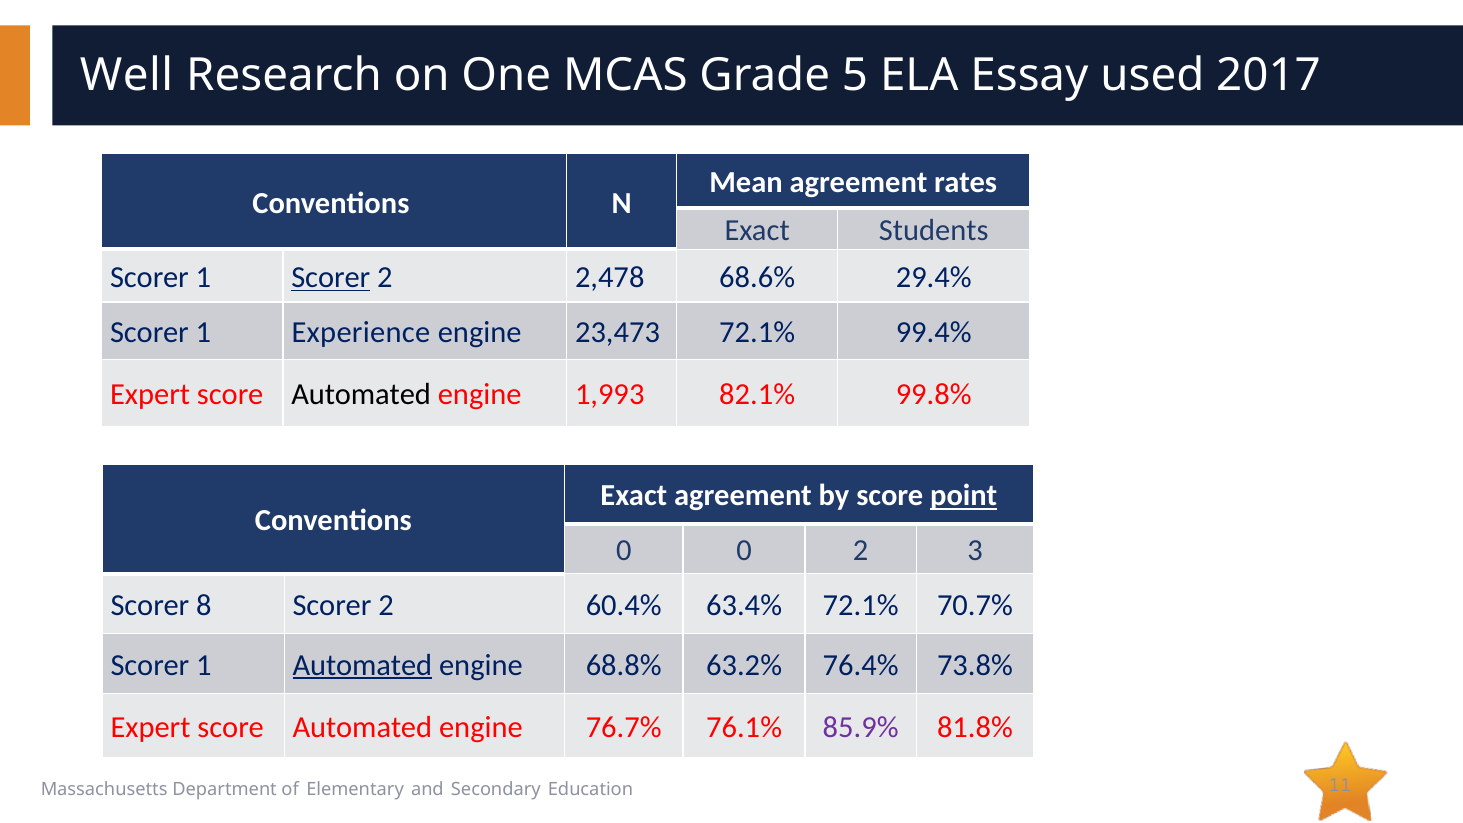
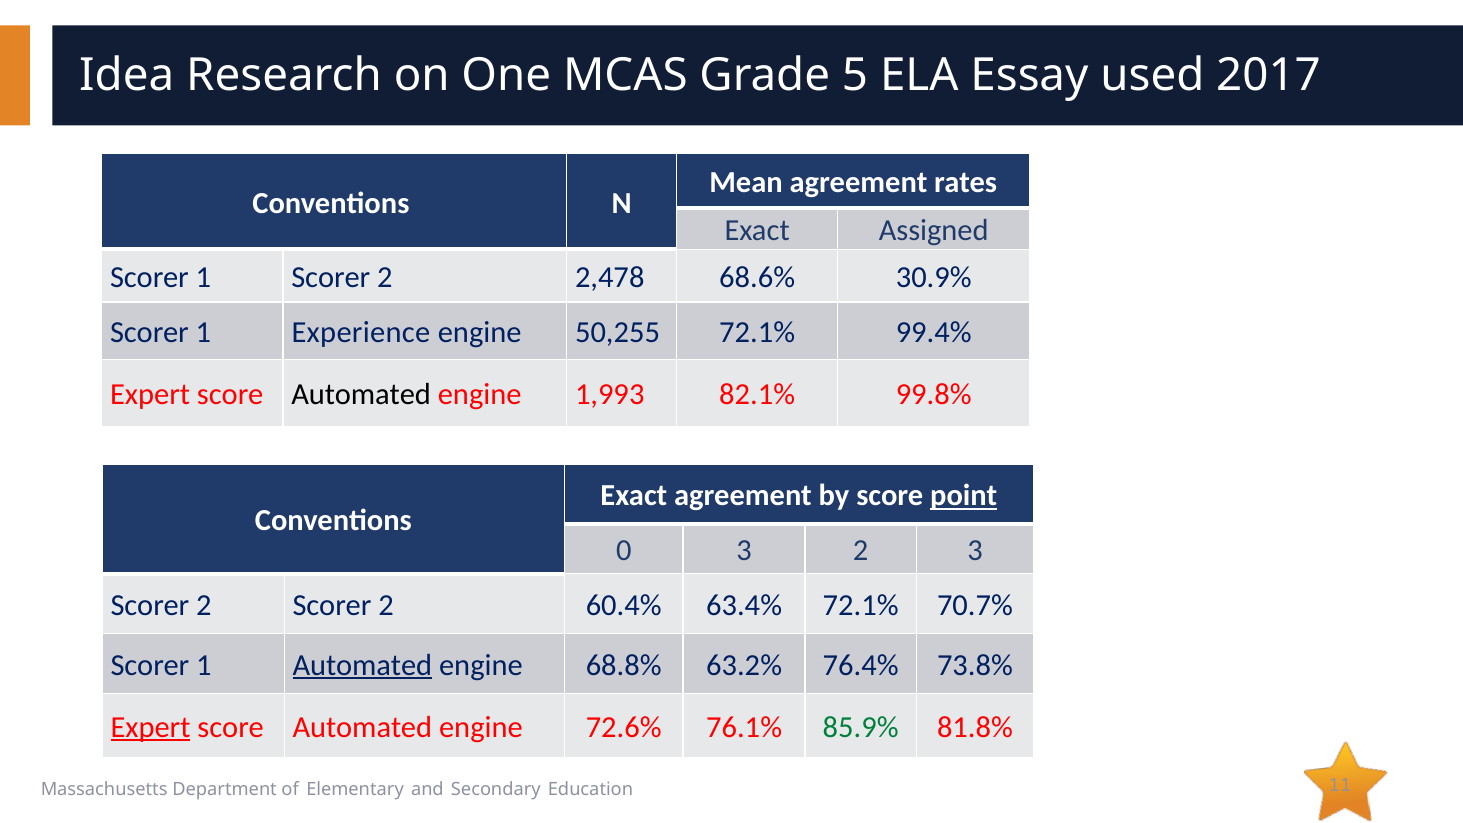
Well: Well -> Idea (127, 75)
Students: Students -> Assigned (934, 230)
Scorer underline: present -> none (331, 277)
29.4%: 29.4% -> 30.9% (934, 277)
23,473: 23,473 -> 50,255 (617, 332)
0 0: 0 -> 3 (744, 550)
8: 8 -> 2 (204, 605)
Expert underline: none -> present (151, 727)
76.7%: 76.7% -> 72.6% (624, 727)
85.9% colour: purple -> green (861, 727)
